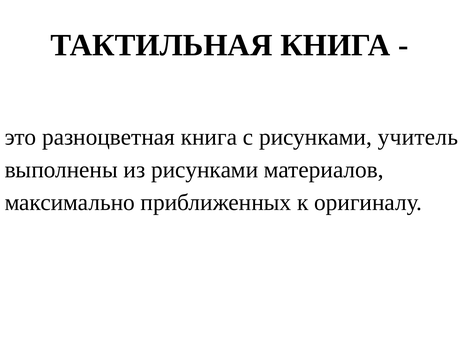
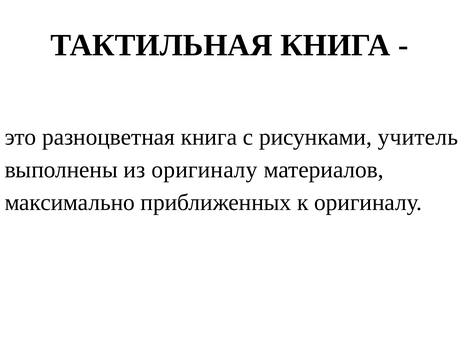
из рисунками: рисунками -> оригиналу (205, 170)
